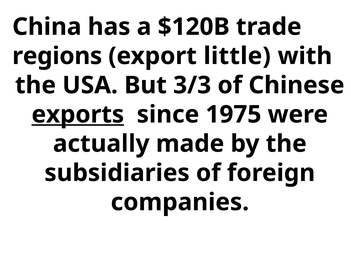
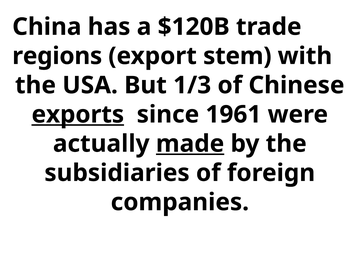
little: little -> stem (237, 56)
3/3: 3/3 -> 1/3 (192, 85)
1975: 1975 -> 1961 (233, 115)
made underline: none -> present (190, 144)
